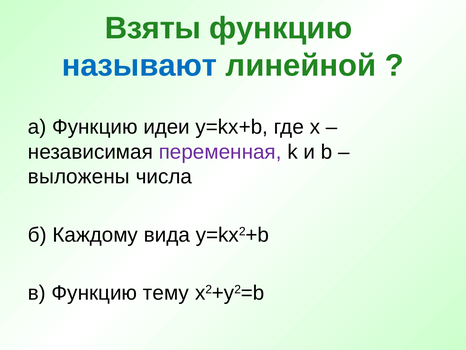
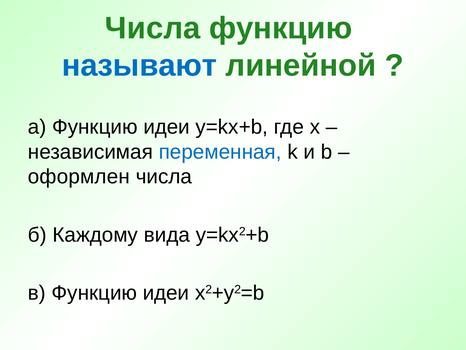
Взяты: Взяты -> Числа (153, 28)
переменная colour: purple -> blue (220, 152)
выложены: выложены -> оформлен (79, 176)
в Функцию тему: тему -> идеи (166, 293)
